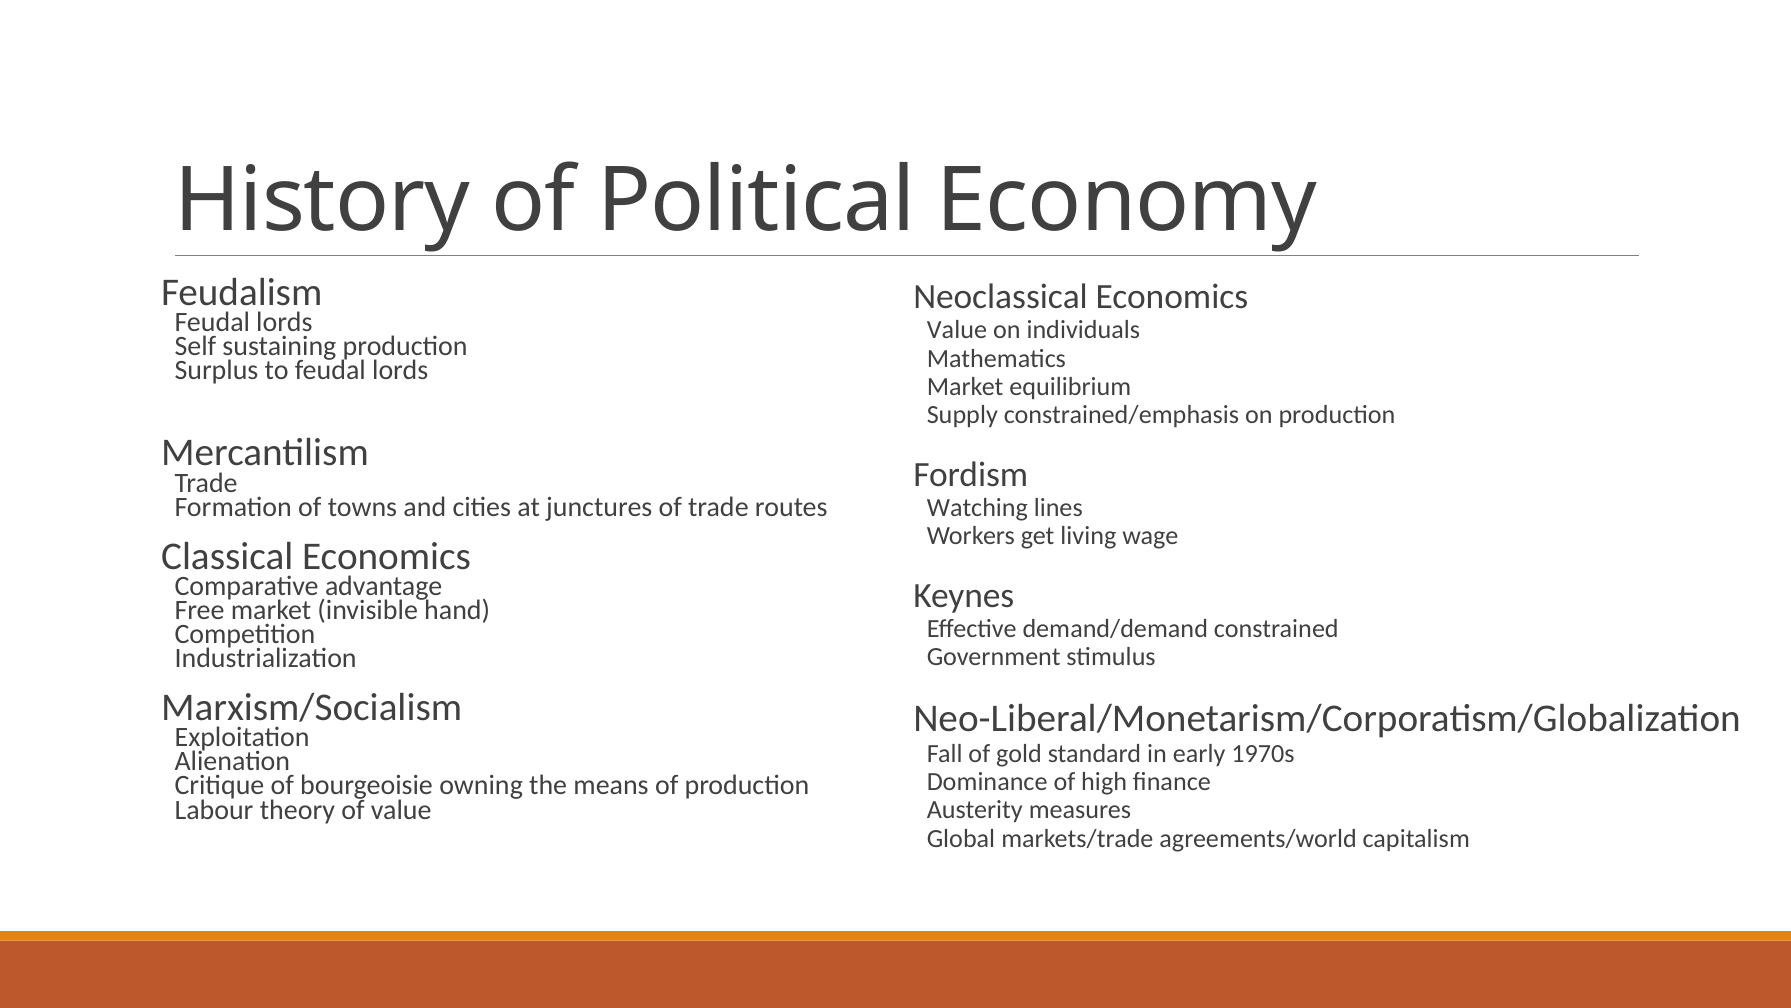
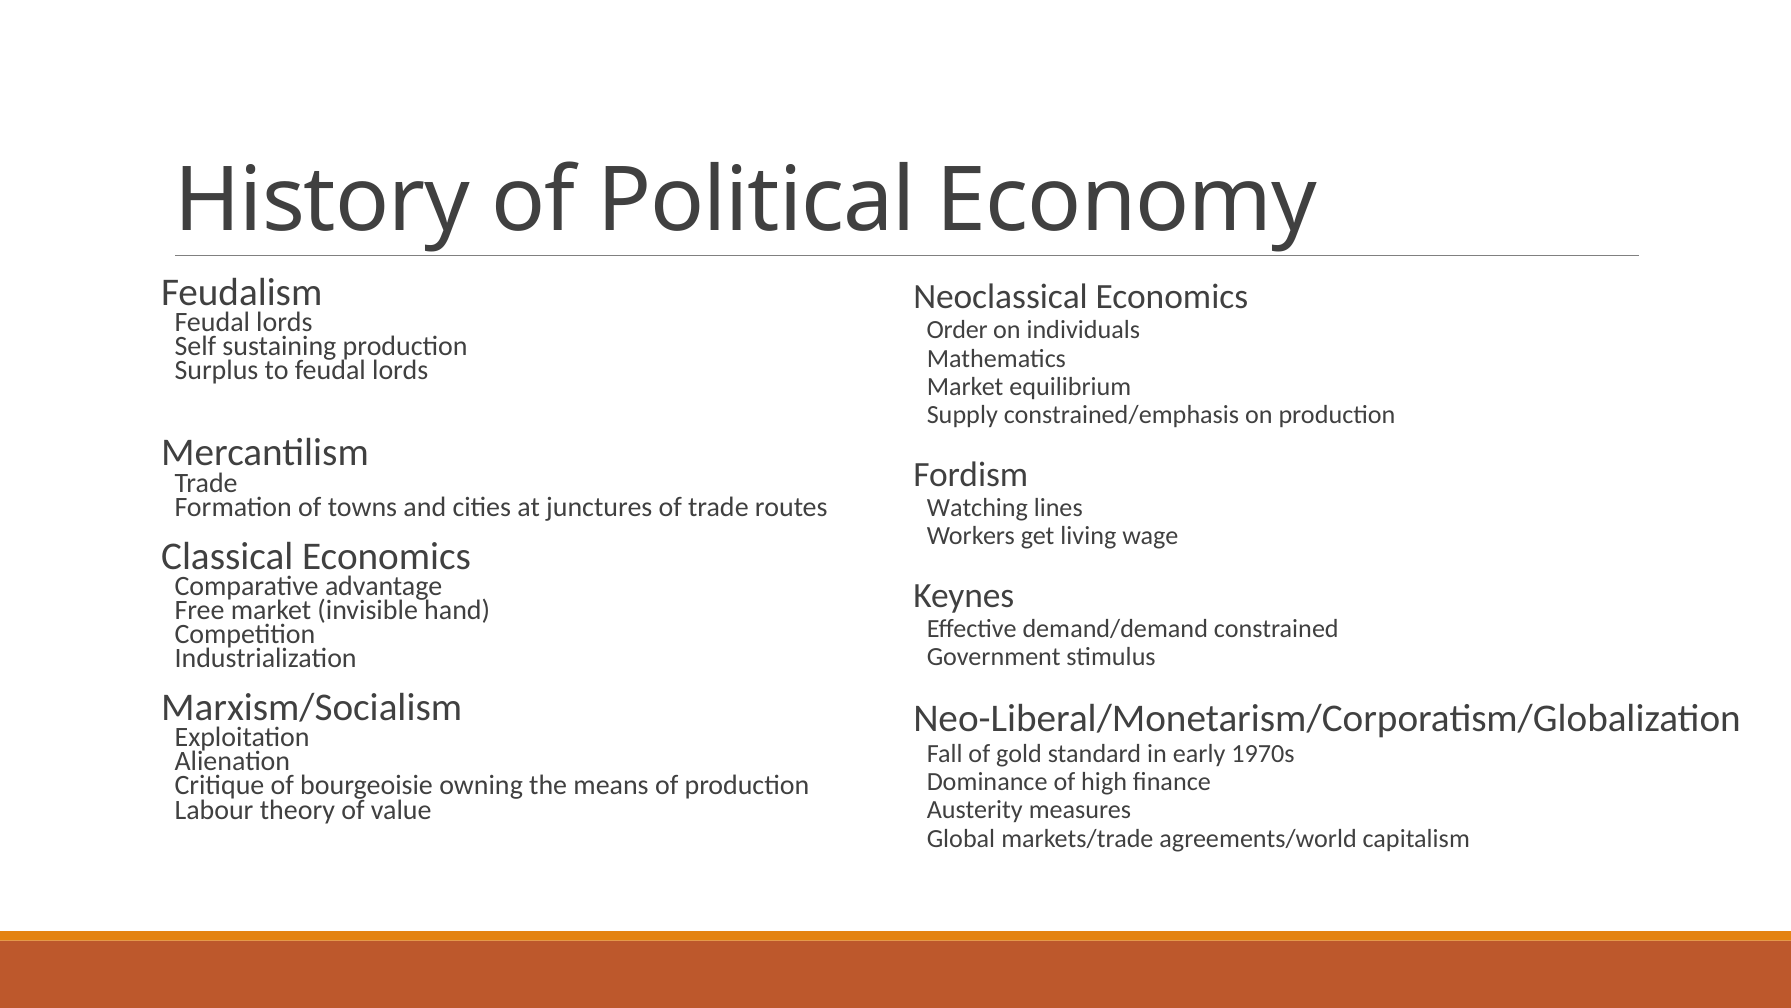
Value: Value -> Order (957, 330)
